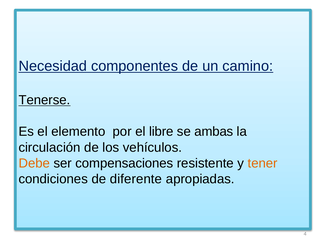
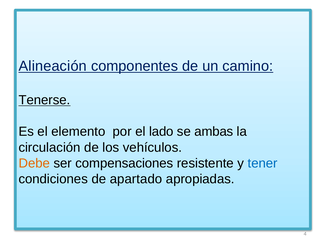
Necesidad: Necesidad -> Alineación (53, 66)
libre: libre -> lado (161, 131)
tener colour: orange -> blue (263, 163)
diferente: diferente -> apartado (136, 179)
